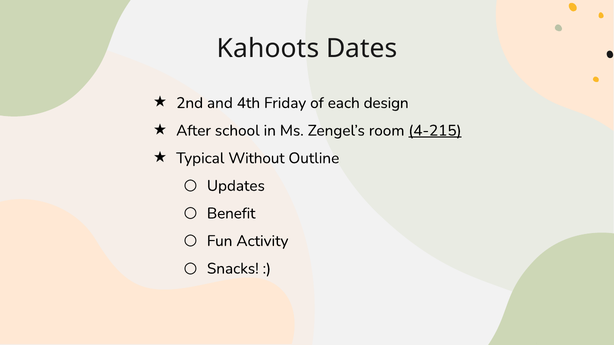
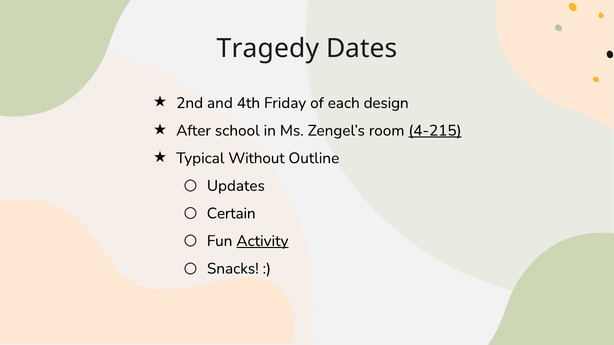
Kahoots: Kahoots -> Tragedy (268, 49)
Benefit: Benefit -> Certain (231, 214)
Activity underline: none -> present (262, 241)
